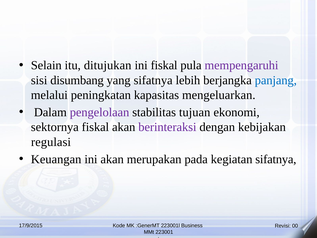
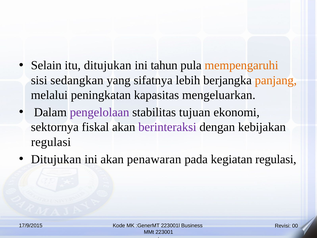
ini fiskal: fiskal -> tahun (164, 65)
mempengaruhi colour: purple -> orange (241, 65)
disumbang: disumbang -> sedangkan (77, 80)
panjang colour: blue -> orange (276, 80)
Keuangan: Keuangan -> Ditujukan (56, 159)
merupakan: merupakan -> penawaran (154, 159)
kegiatan sifatnya: sifatnya -> regulasi (276, 159)
